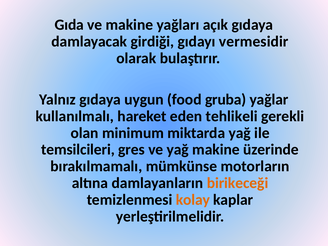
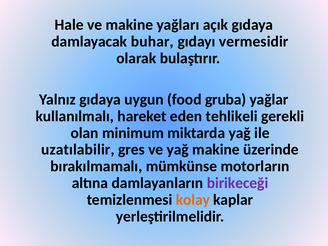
Gıda: Gıda -> Hale (69, 25)
girdiği: girdiği -> buhar (152, 42)
temsilcileri: temsilcileri -> uzatılabilir (78, 150)
birikeceği colour: orange -> purple (238, 183)
